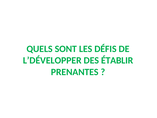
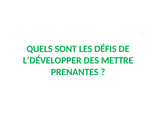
ÉTABLIR: ÉTABLIR -> METTRE (117, 60)
